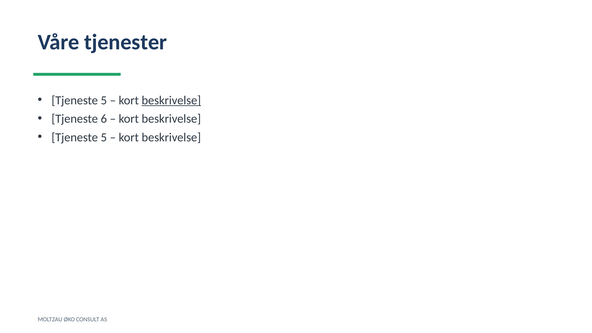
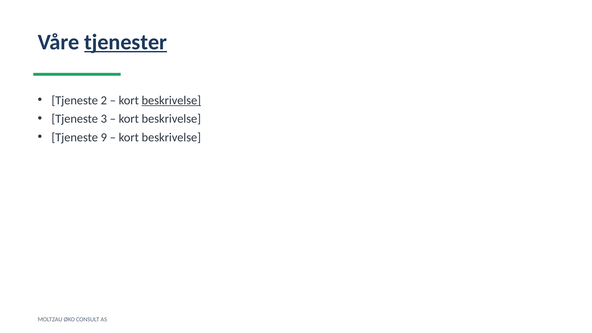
tjenester underline: none -> present (126, 42)
5: 5 -> 2 (104, 100)
6: 6 -> 3 (104, 119)
5: 5 -> 9 (104, 137)
